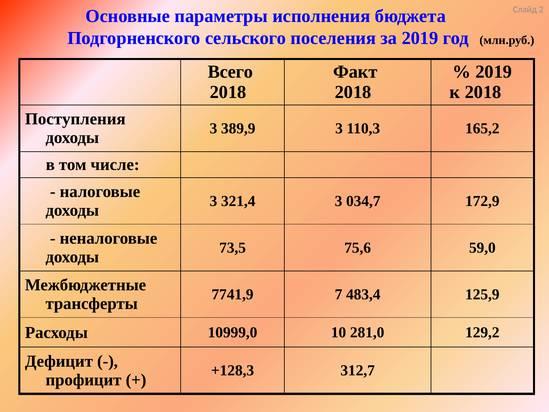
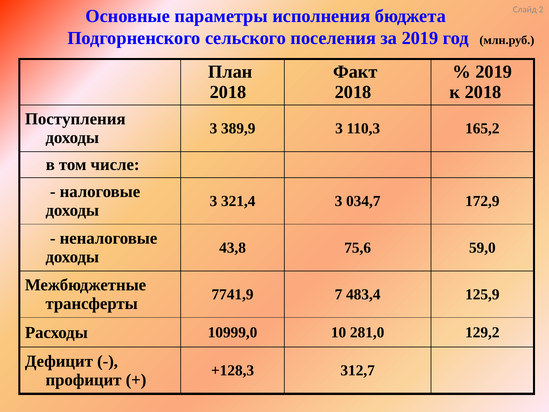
Всего: Всего -> План (230, 72)
73,5: 73,5 -> 43,8 (233, 248)
